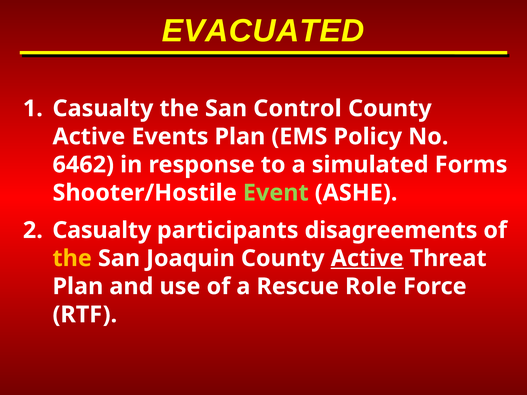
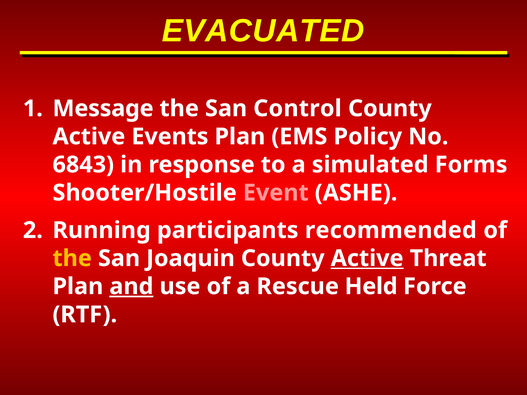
Casualty: Casualty -> Message (103, 109)
6462: 6462 -> 6843 (83, 165)
Event colour: light green -> pink (276, 193)
Casualty: Casualty -> Running (102, 230)
disagreements: disagreements -> recommended (391, 230)
and underline: none -> present (131, 287)
Role: Role -> Held (371, 287)
